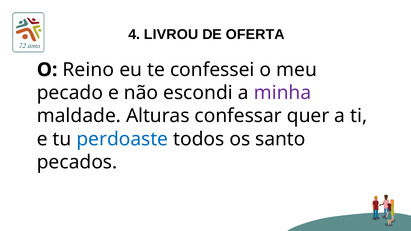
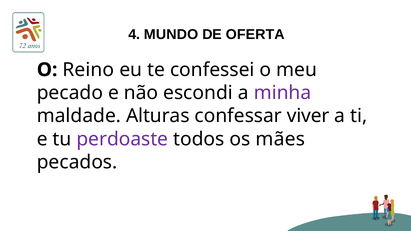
LIVROU: LIVROU -> MUNDO (171, 34)
quer: quer -> viver (308, 116)
perdoaste colour: blue -> purple (122, 139)
santo: santo -> mães (280, 139)
